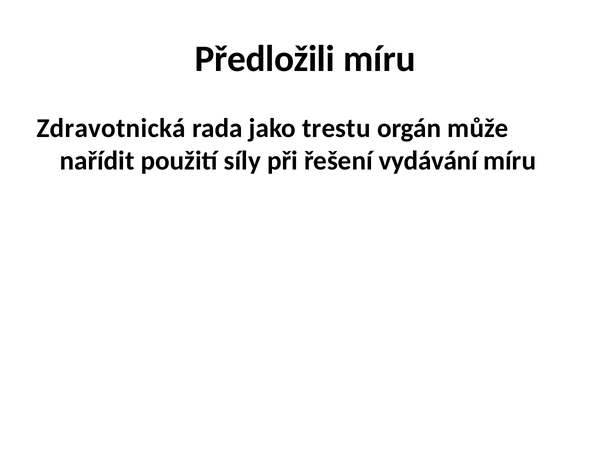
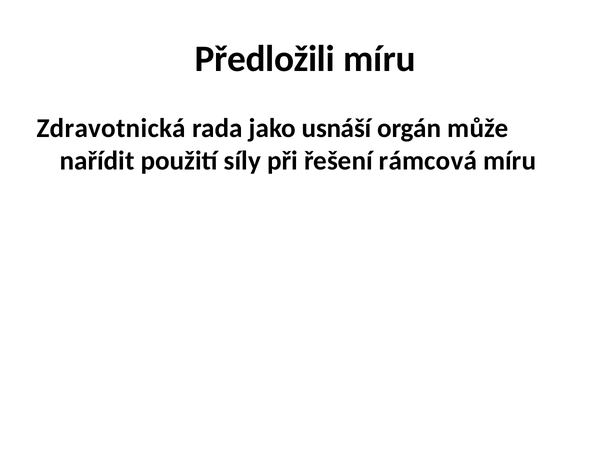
trestu: trestu -> usnáší (337, 128)
vydávání: vydávání -> rámcová (428, 161)
